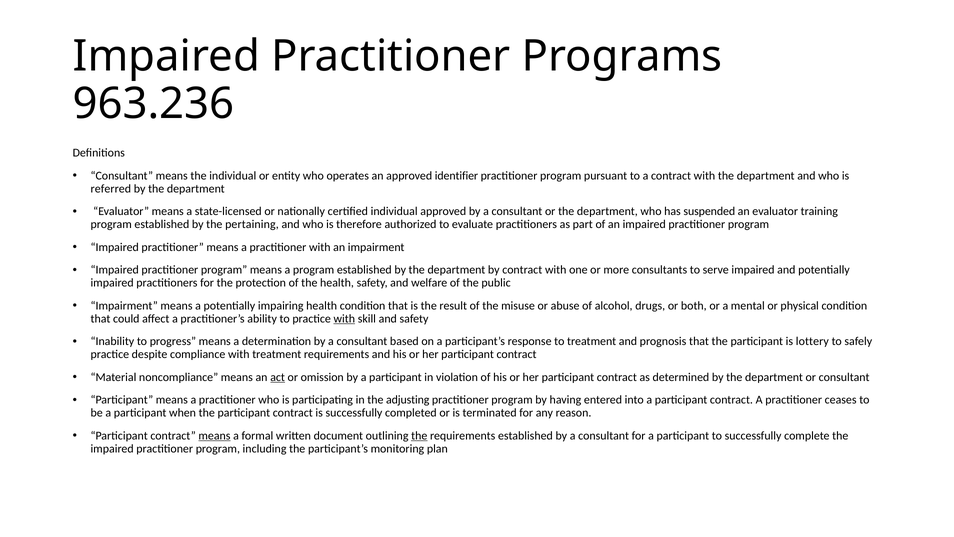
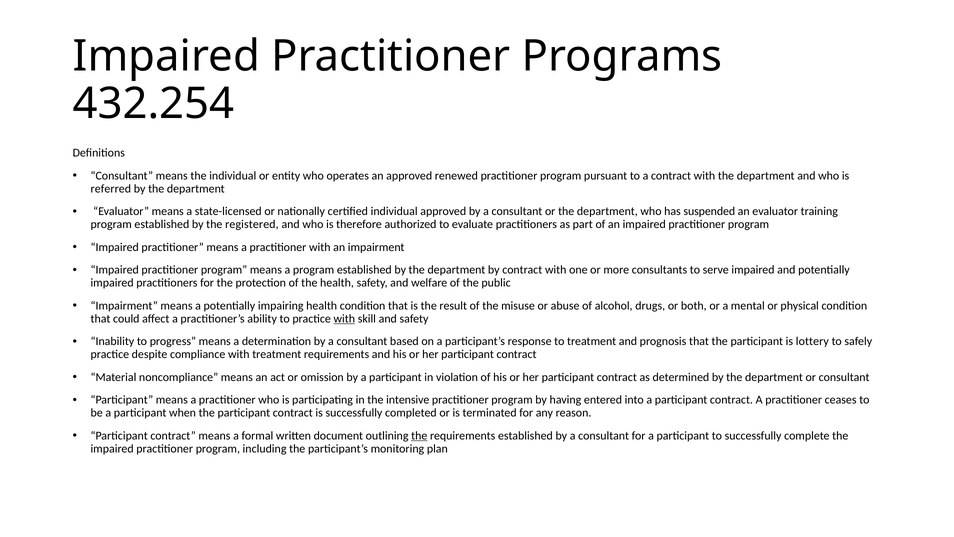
963.236: 963.236 -> 432.254 (154, 104)
identifier: identifier -> renewed (456, 176)
pertaining: pertaining -> registered (252, 224)
act underline: present -> none (278, 377)
adjusting: adjusting -> intensive (408, 400)
means underline: present -> none (215, 435)
